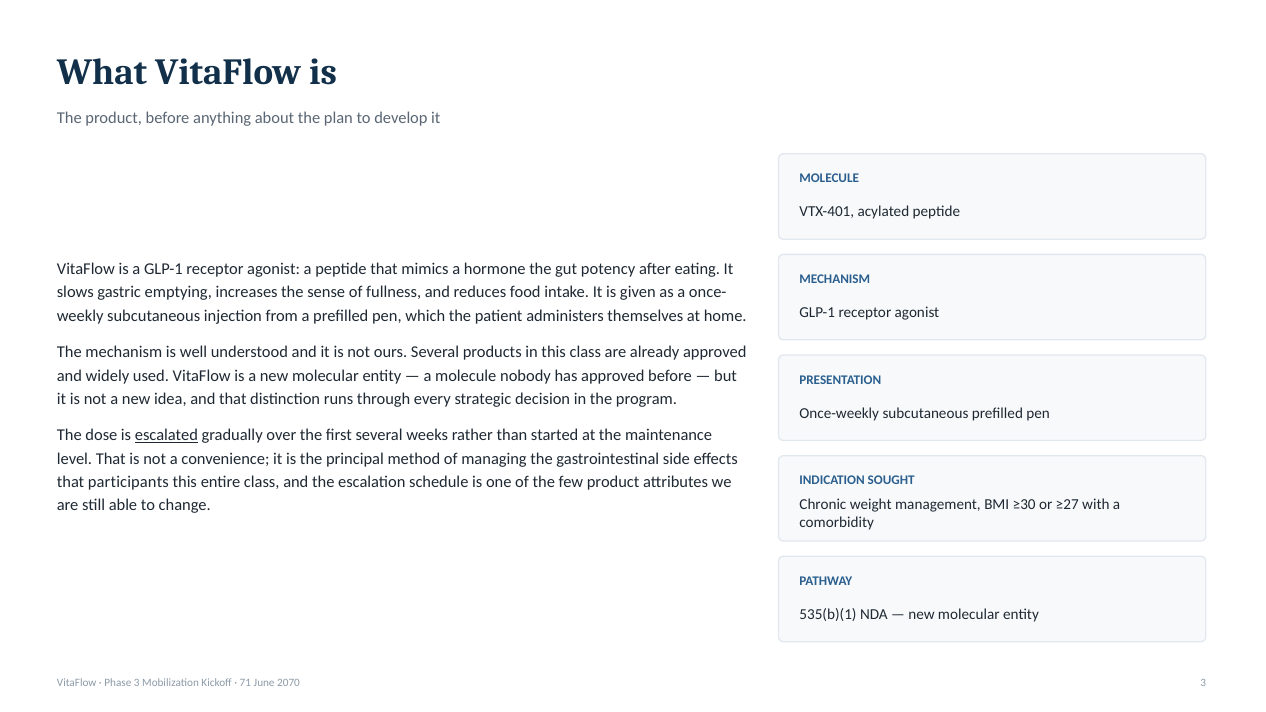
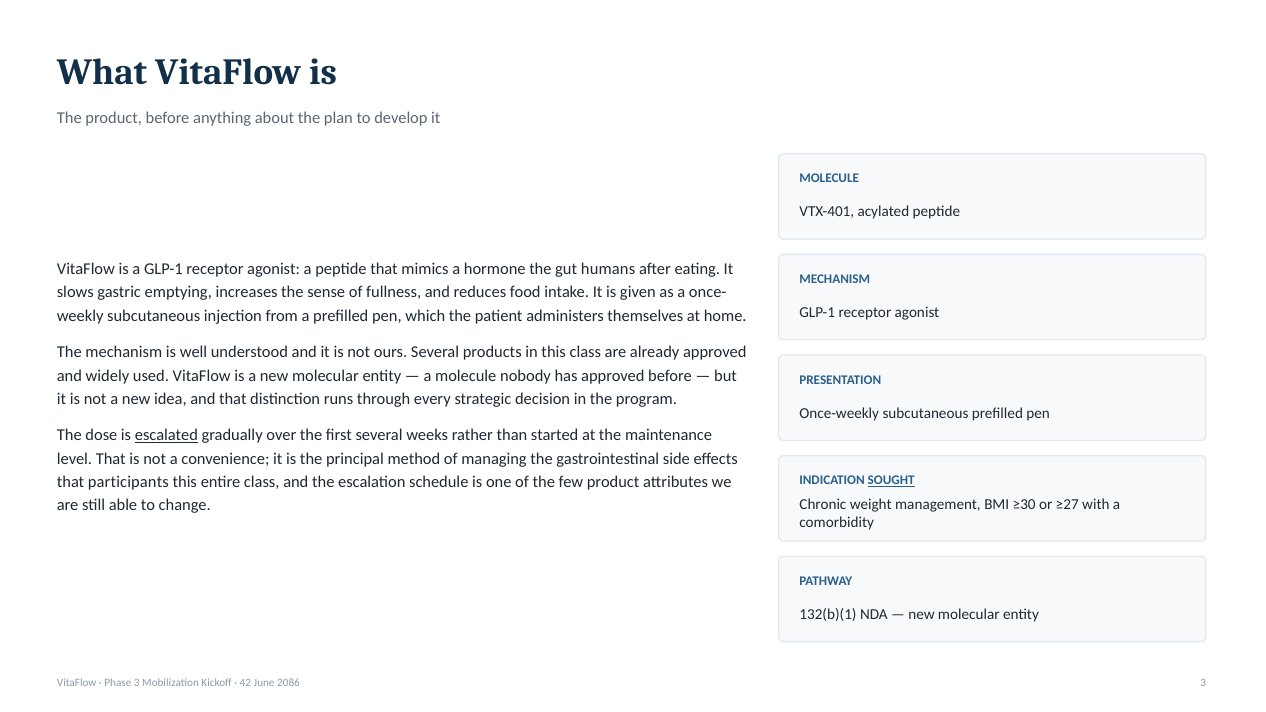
potency: potency -> humans (608, 269)
SOUGHT underline: none -> present (891, 480)
535(b)(1: 535(b)(1 -> 132(b)(1 (828, 614)
71: 71 -> 42 (245, 683)
2070: 2070 -> 2086 (289, 683)
